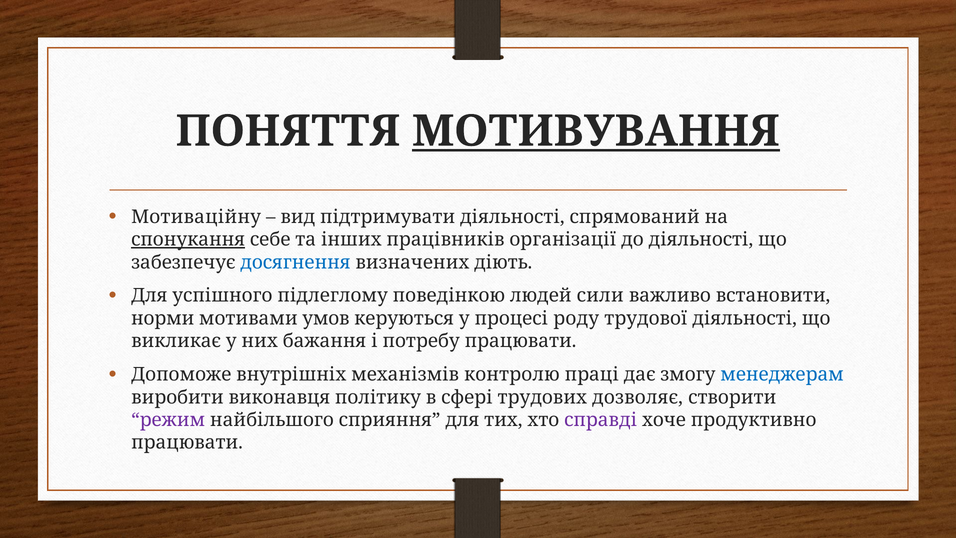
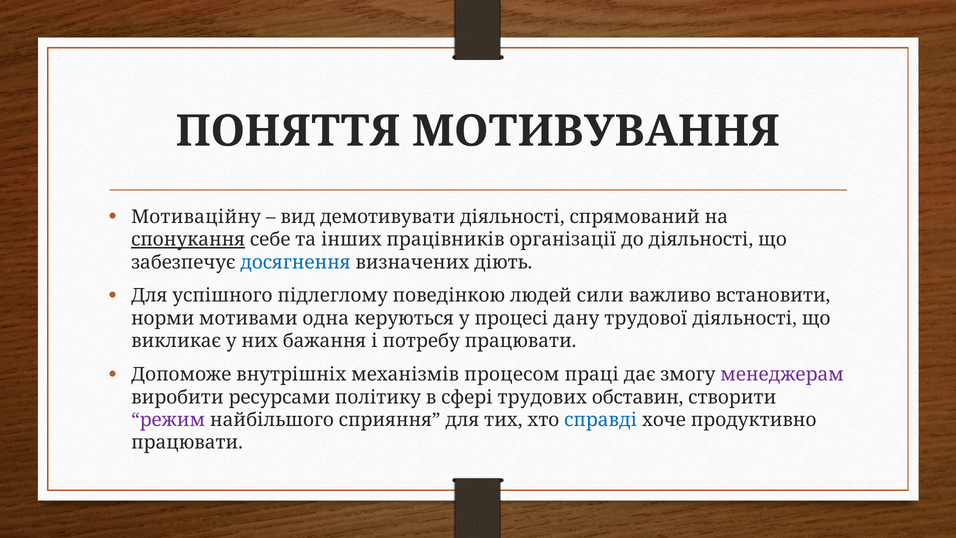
МОТИВУВАННЯ underline: present -> none (596, 131)
підтримувати: підтримувати -> демотивувати (388, 217)
умов: умов -> одна (326, 318)
роду: роду -> дану (576, 318)
контролю: контролю -> процесом (512, 374)
менеджерам colour: blue -> purple (782, 374)
виконавця: виконавця -> ресурсами (279, 397)
дозволяє: дозволяє -> обставин (638, 397)
справді colour: purple -> blue (601, 420)
